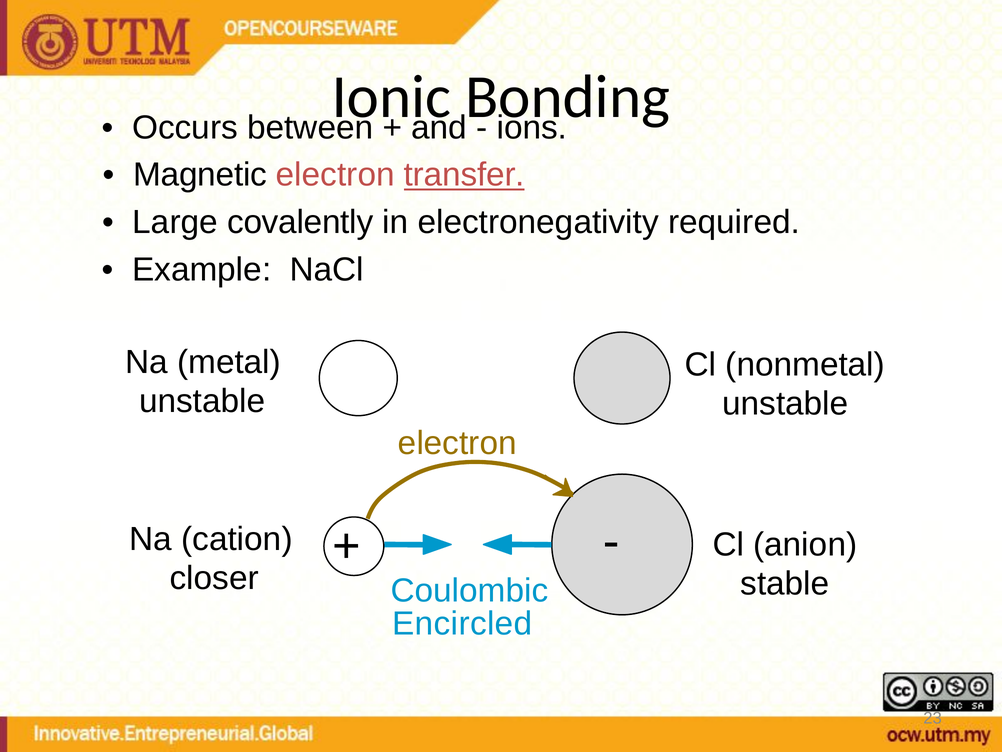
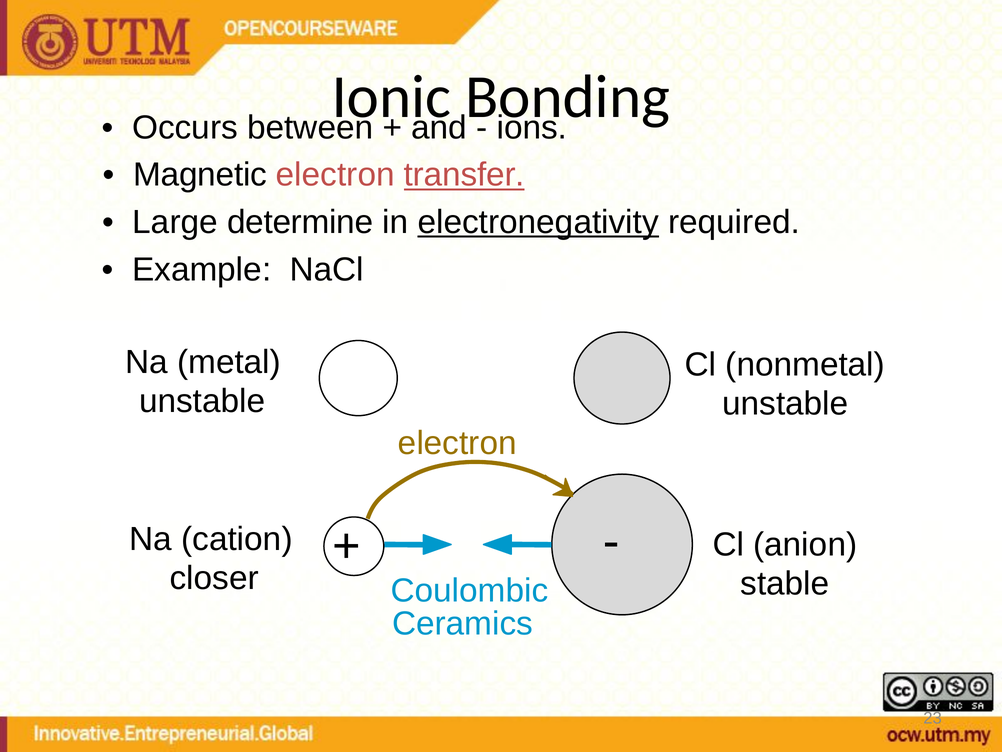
covalently: covalently -> determine (300, 222)
electronegativity underline: none -> present (538, 222)
Encircled: Encircled -> Ceramics (463, 624)
